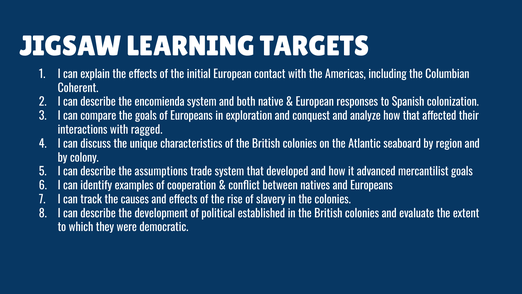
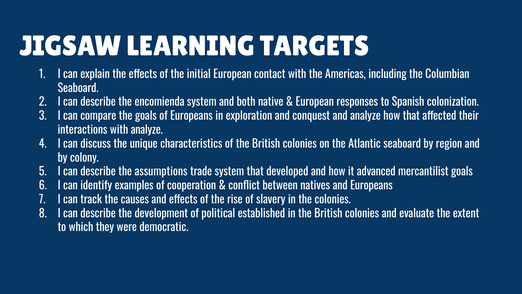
Coherent: Coherent -> Seaboard (78, 88)
with ragged: ragged -> analyze (147, 130)
